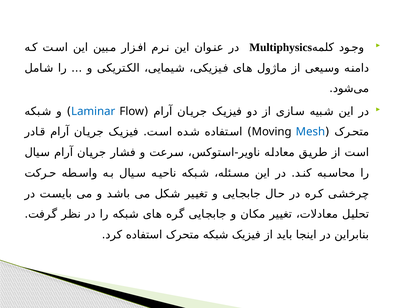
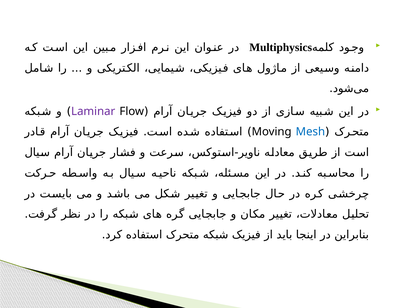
Laminar colour: blue -> purple (93, 111)
